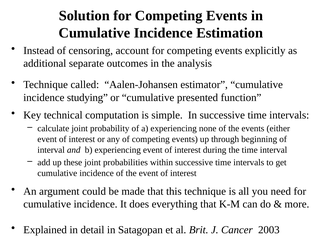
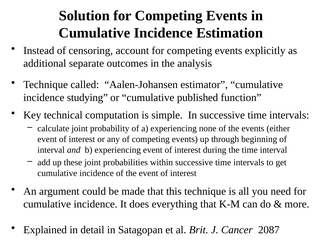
presented: presented -> published (198, 98)
2003: 2003 -> 2087 (269, 230)
